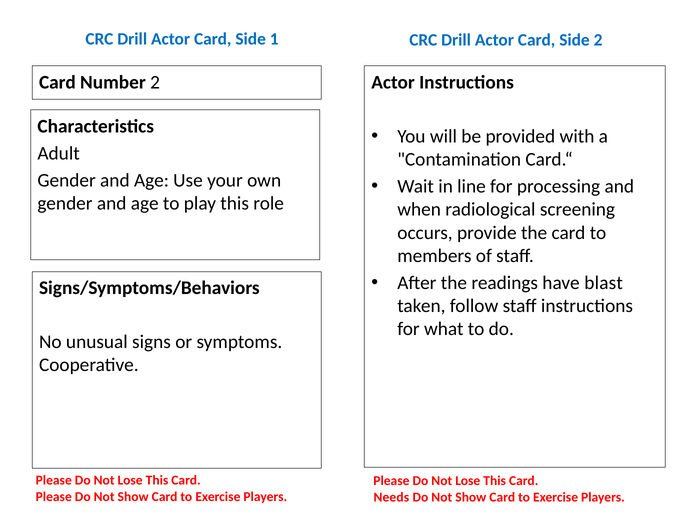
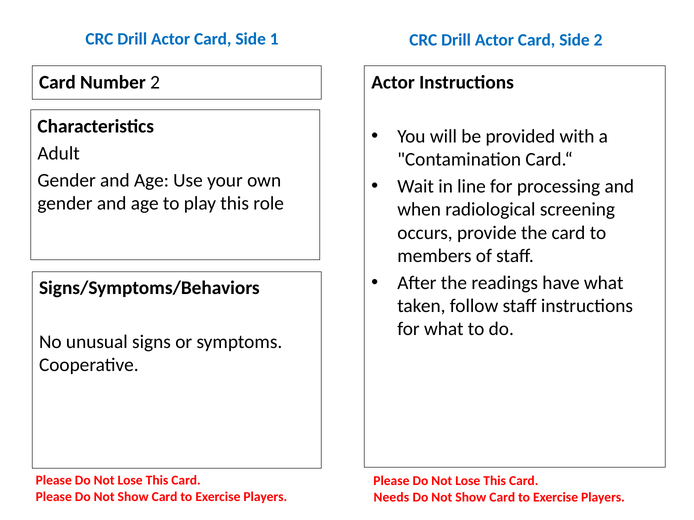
have blast: blast -> what (604, 283)
